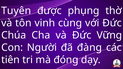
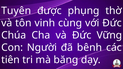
đàng: đàng -> bênh (89, 48)
đóng: đóng -> băng (66, 60)
